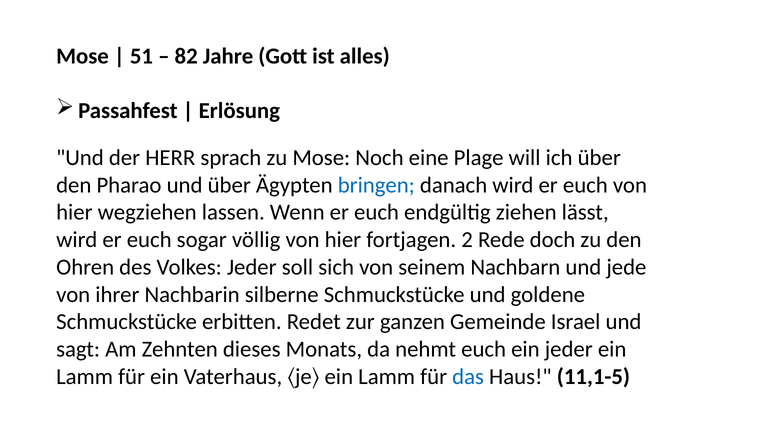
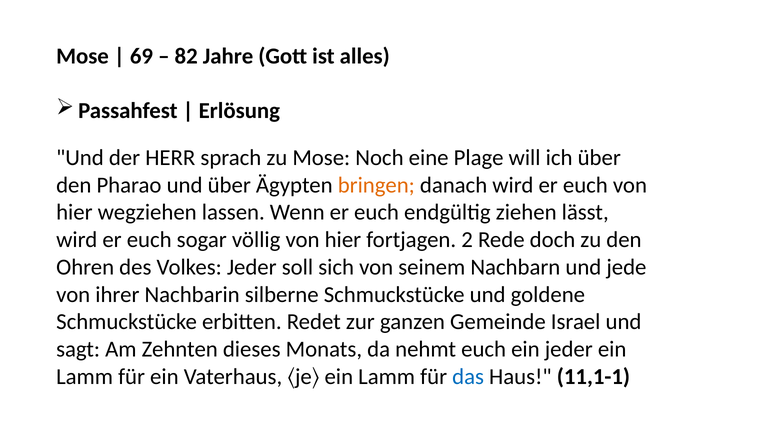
51: 51 -> 69 (141, 56)
bringen colour: blue -> orange (376, 185)
11,1-5: 11,1-5 -> 11,1-1 (593, 377)
